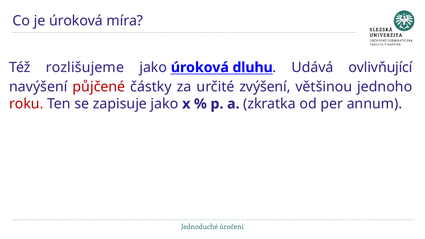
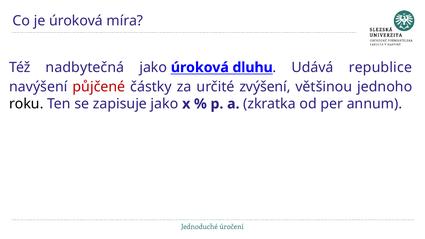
rozlišujeme: rozlišujeme -> nadbytečná (85, 68)
ovlivňující: ovlivňující -> republice (380, 68)
roku colour: red -> black (26, 104)
